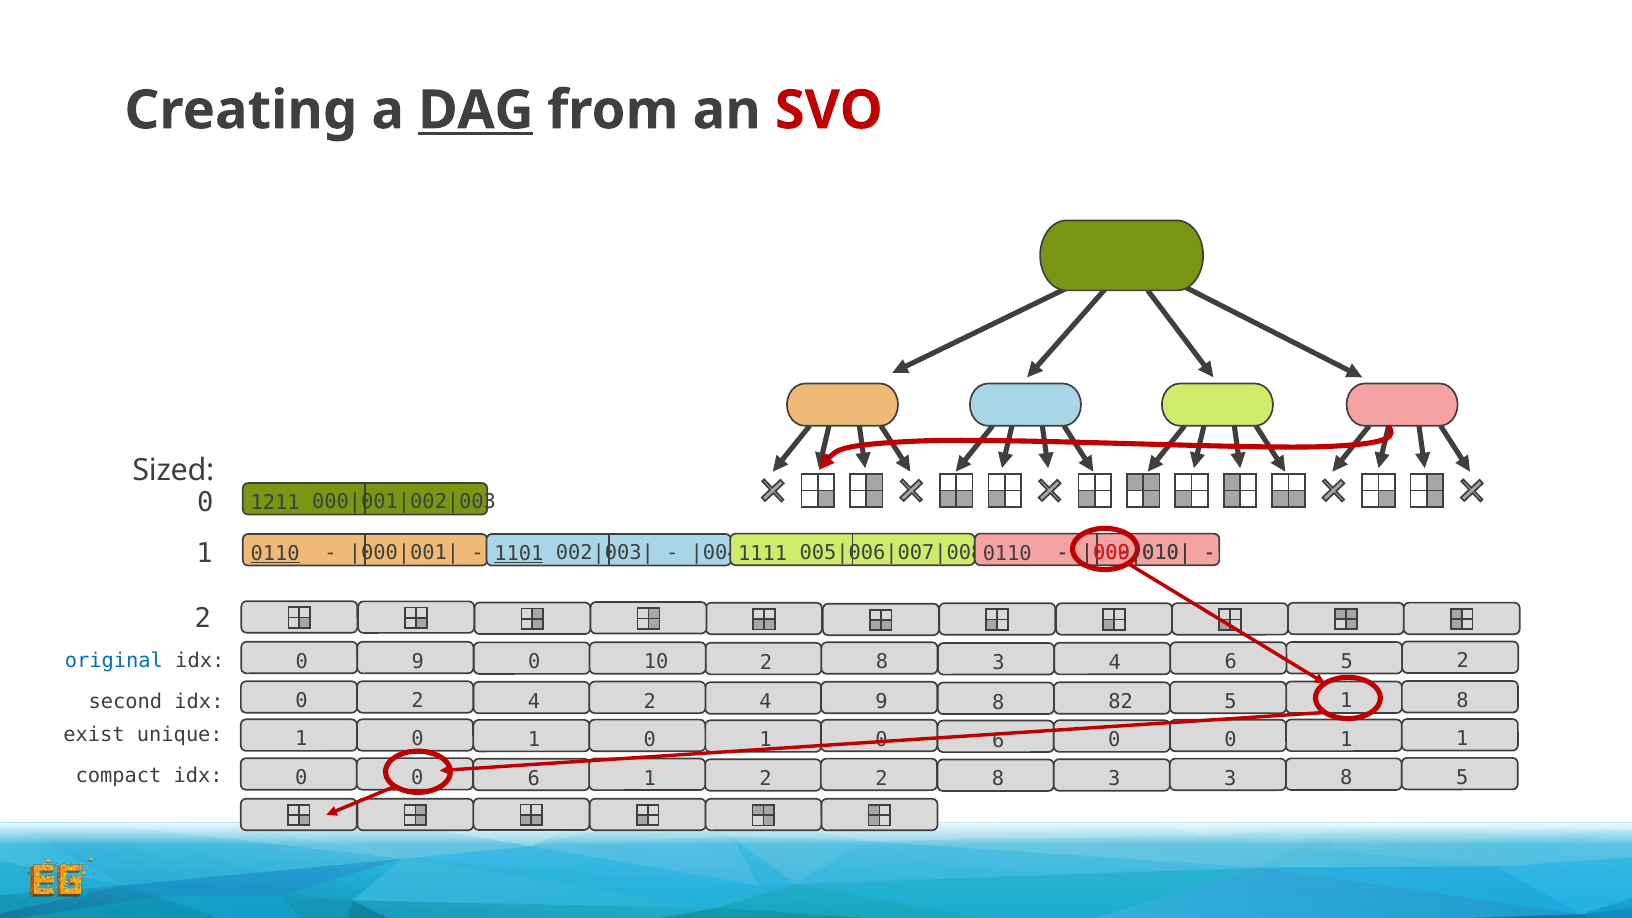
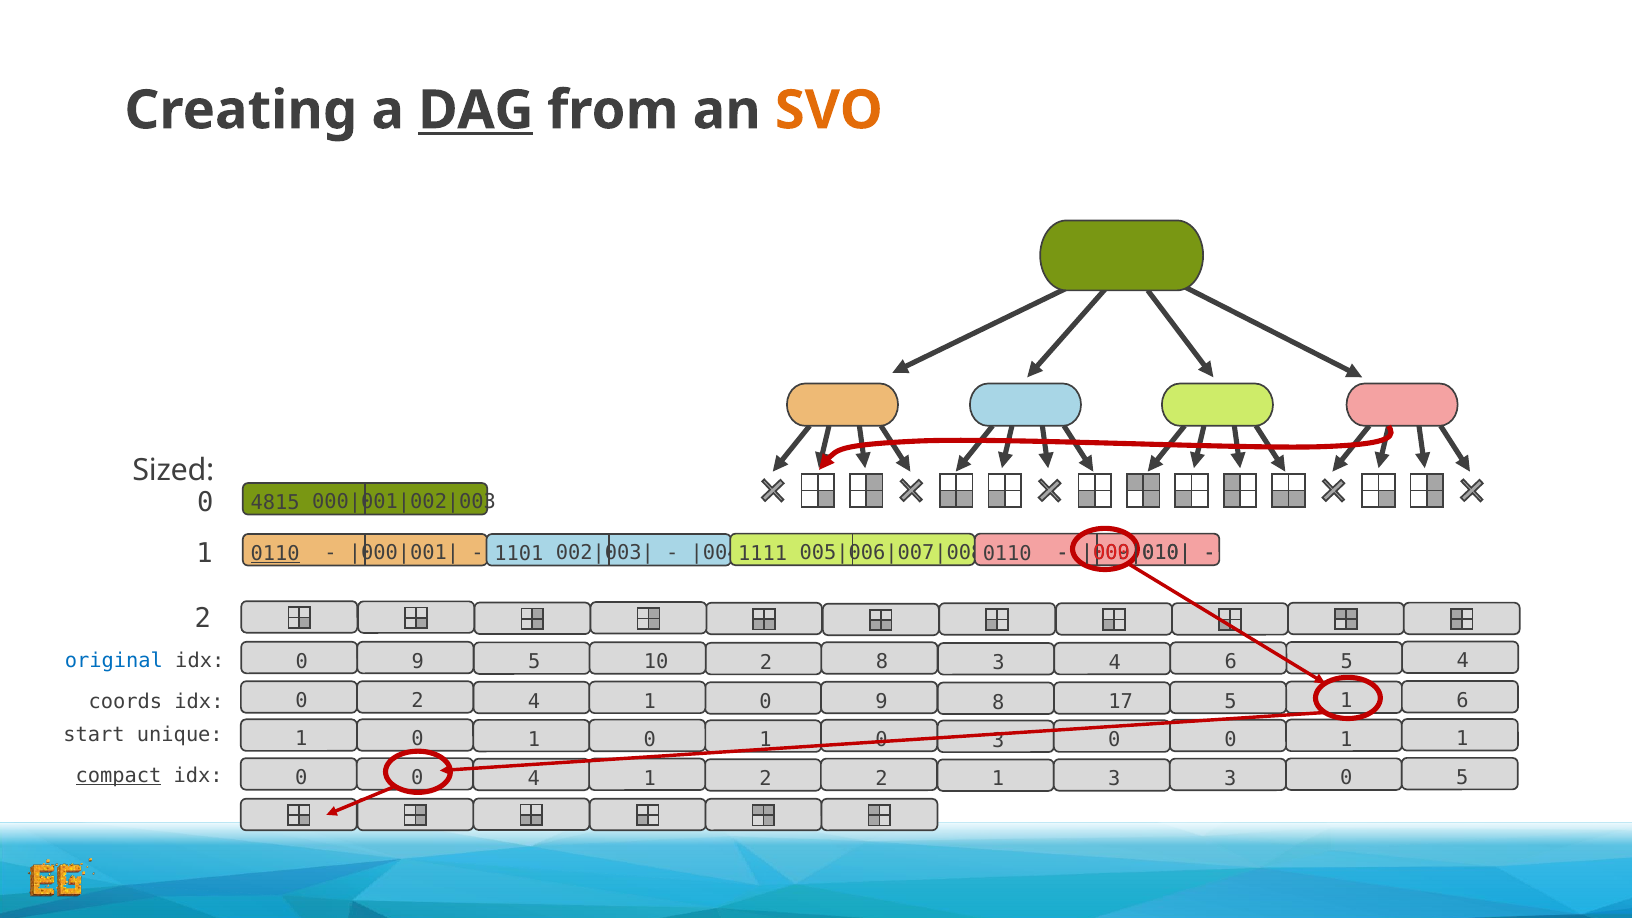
SVO colour: red -> orange (829, 110)
1211: 1211 -> 4815 (275, 503)
1101 underline: present -> none (519, 554)
0: 0 -> 5 (534, 662)
2: 2 -> 4 (1463, 661)
2: 2 -> 1 (650, 701)
4 4: 4 -> 0 (766, 702)
82: 82 -> 17 (1121, 702)
second: second -> coords (125, 701)
8: 8 -> 6 (1462, 701)
exist: exist -> start (94, 735)
1 1 6: 6 -> 3 (998, 740)
compact underline: none -> present (119, 776)
6: 6 -> 4 (534, 778)
8: 8 -> 1 (998, 779)
8: 8 -> 0 (1346, 778)
